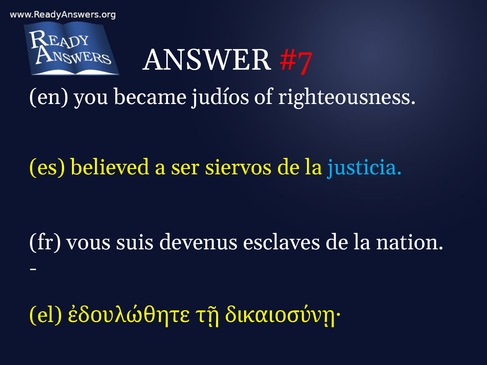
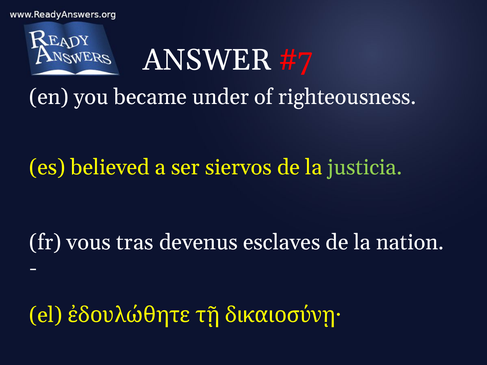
judíos: judíos -> under (221, 97)
justicia colour: light blue -> light green (365, 168)
suis: suis -> tras (135, 243)
